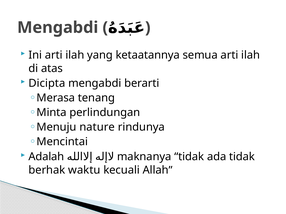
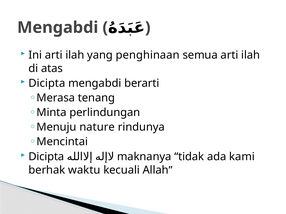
ketaatannya: ketaatannya -> penghinaan (148, 55)
Adalah: Adalah -> Dicipta (46, 157)
ada tidak: tidak -> kami (242, 157)
